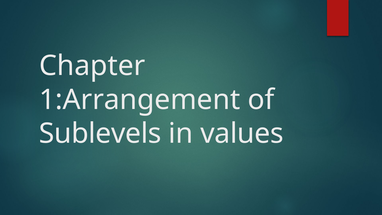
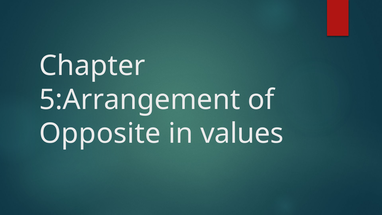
1:Arrangement: 1:Arrangement -> 5:Arrangement (140, 100)
Sublevels: Sublevels -> Opposite (100, 134)
